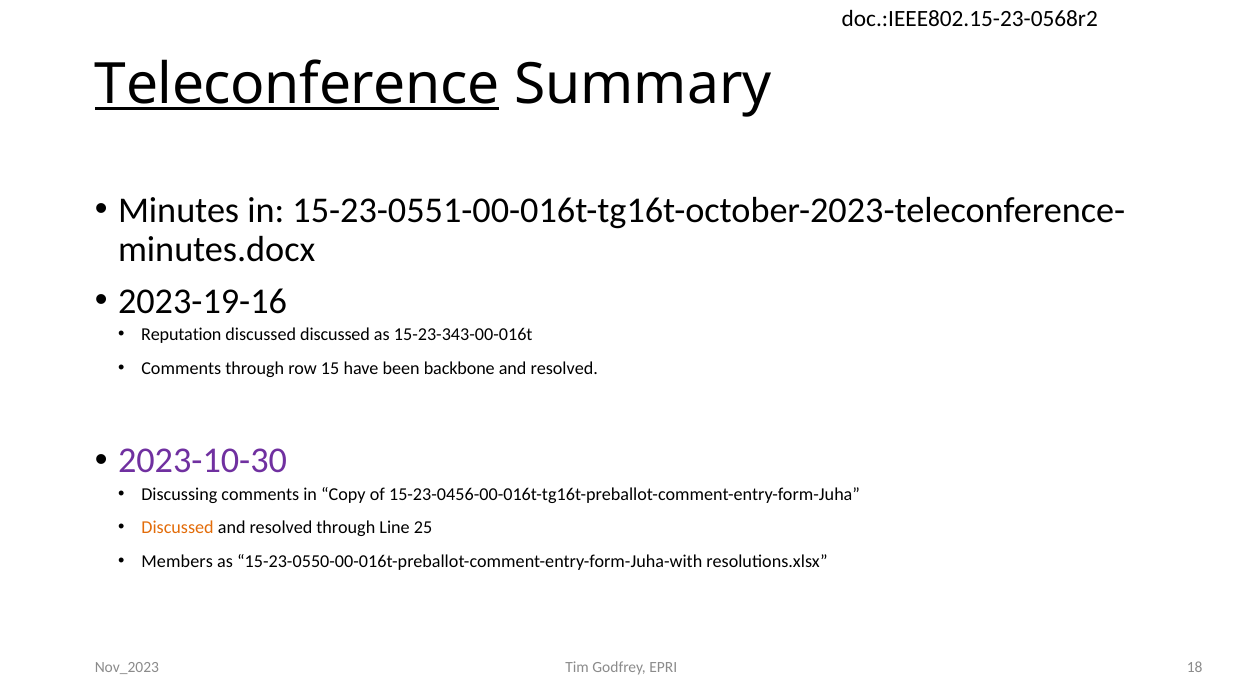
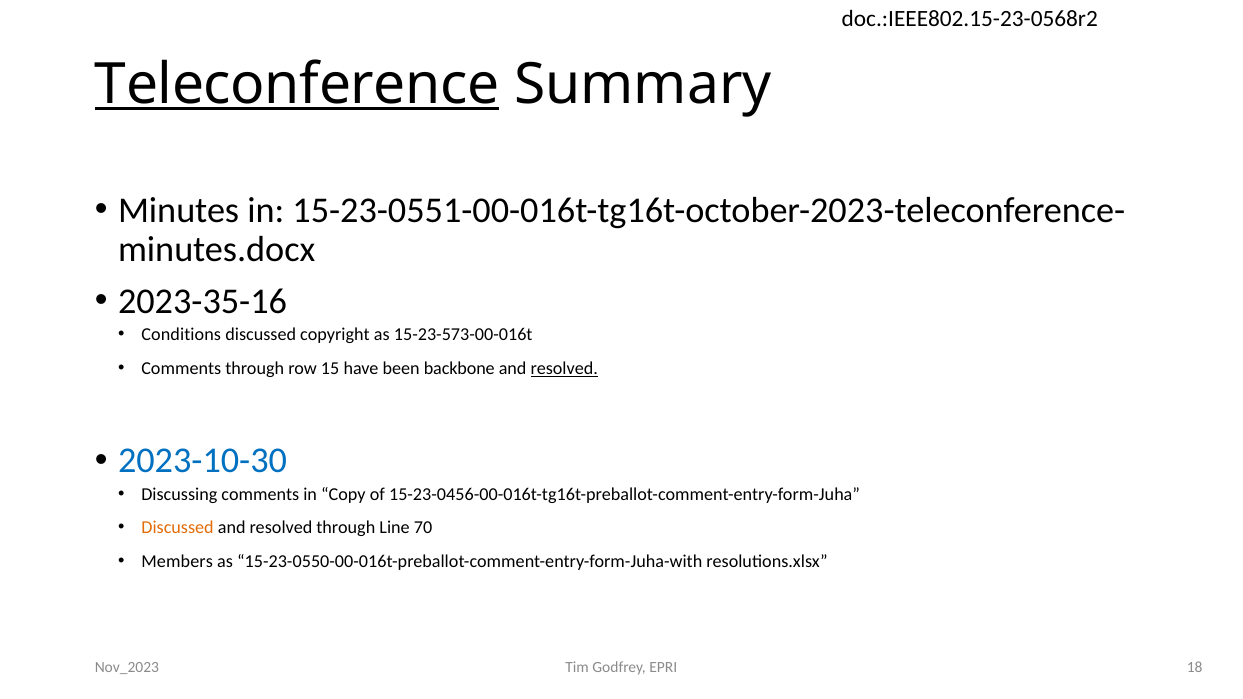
2023-19-16: 2023-19-16 -> 2023-35-16 (203, 301)
Reputation: Reputation -> Conditions (181, 335)
discussed discussed: discussed -> copyright (335, 335)
15-23-343-00-016t: 15-23-343-00-016t -> 15-23-573-00-016t (463, 335)
resolved underline: none -> present (564, 368)
2023-10-30 colour: purple -> blue (203, 461)
25: 25 -> 70 (423, 528)
